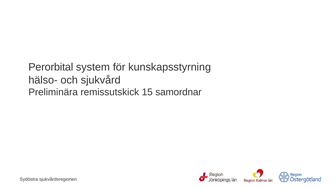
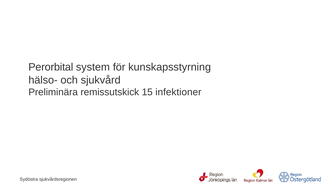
samordnar: samordnar -> infektioner (178, 92)
